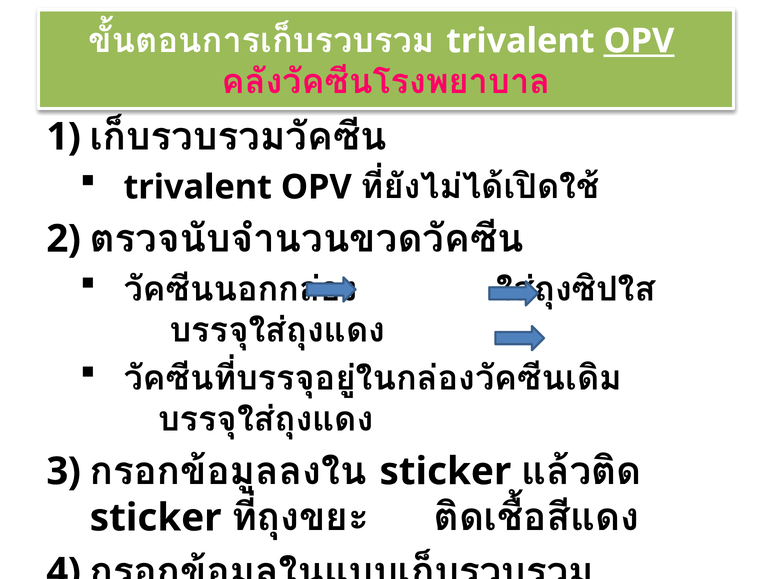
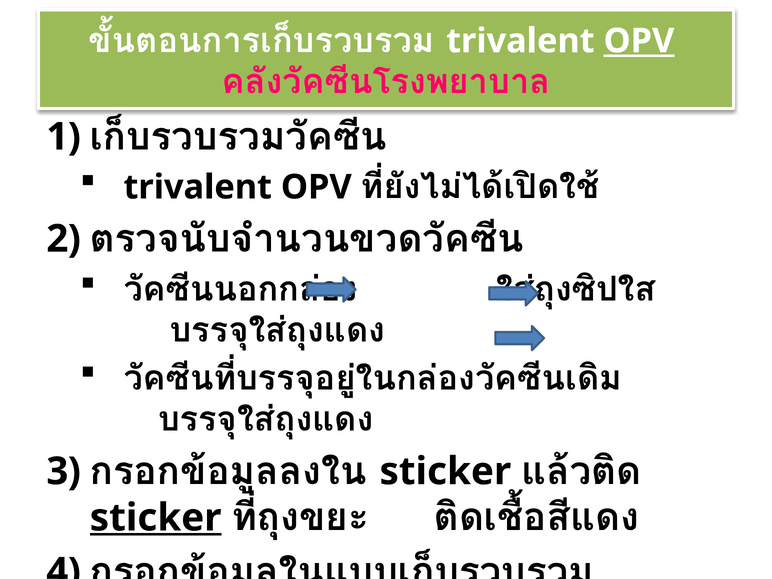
sticker underline: none -> present (156, 518)
